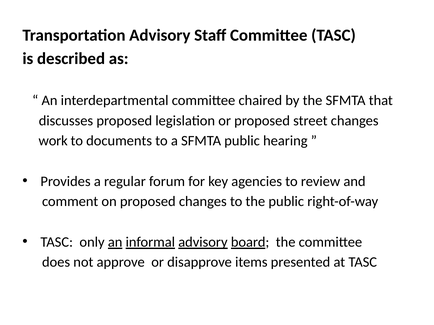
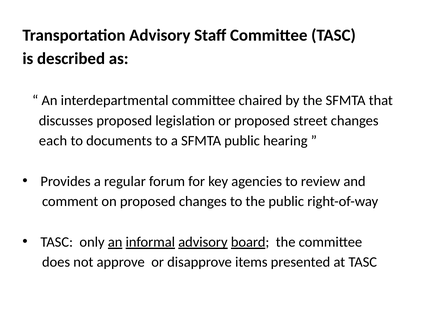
work: work -> each (53, 141)
